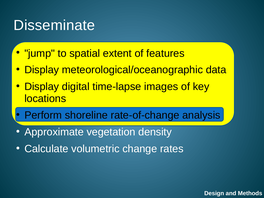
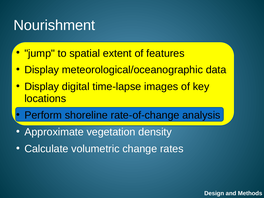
Disseminate: Disseminate -> Nourishment (54, 25)
